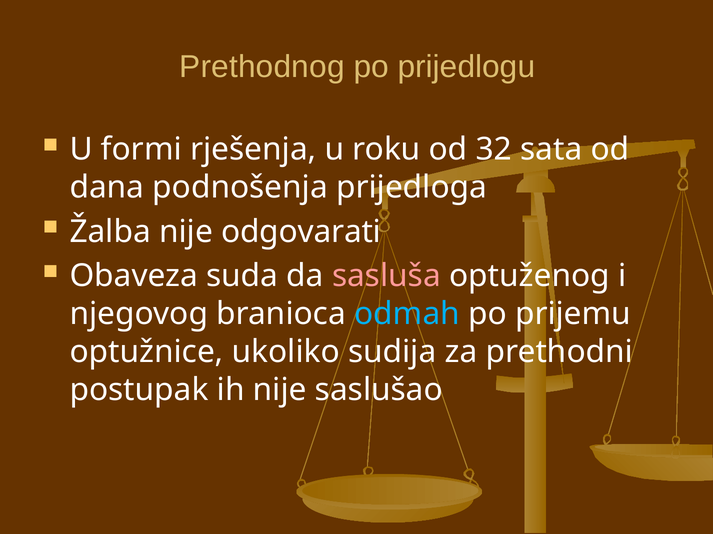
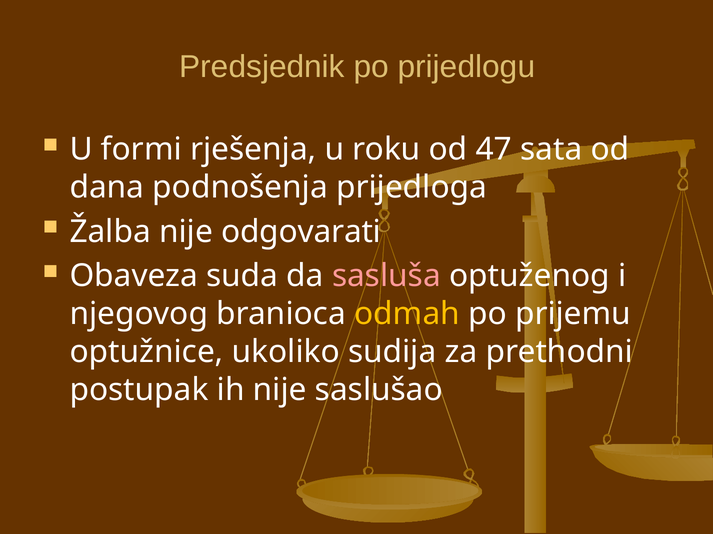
Prethodnog: Prethodnog -> Predsjednik (262, 67)
32: 32 -> 47 (494, 150)
odmah colour: light blue -> yellow (407, 314)
